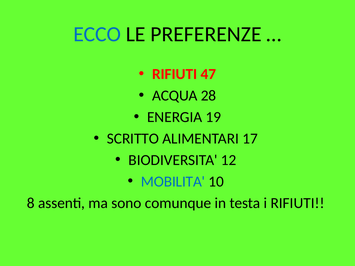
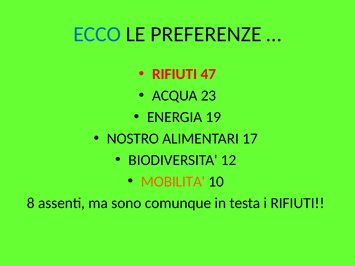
28: 28 -> 23 (208, 96)
SCRITTO: SCRITTO -> NOSTRO (133, 139)
MOBILITA colour: blue -> orange (173, 182)
